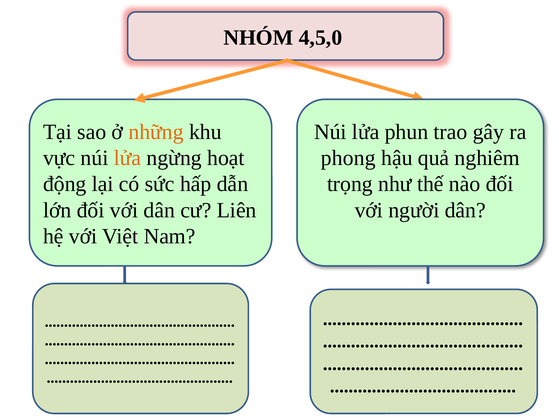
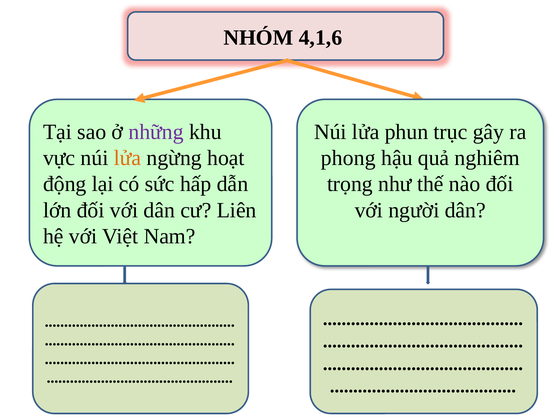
4,5,0: 4,5,0 -> 4,1,6 (321, 37)
những colour: orange -> purple (156, 132)
trao: trao -> trục (450, 132)
